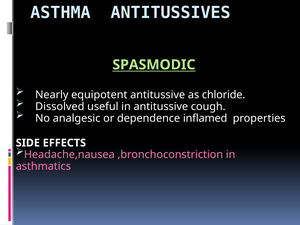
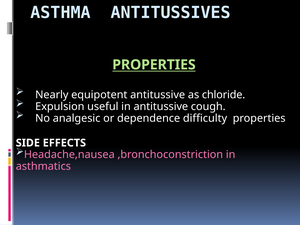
SPASMODIC: SPASMODIC -> PROPERTIES (154, 65)
Dissolved: Dissolved -> Expulsion (60, 107)
inflamed: inflamed -> difficulty (205, 118)
